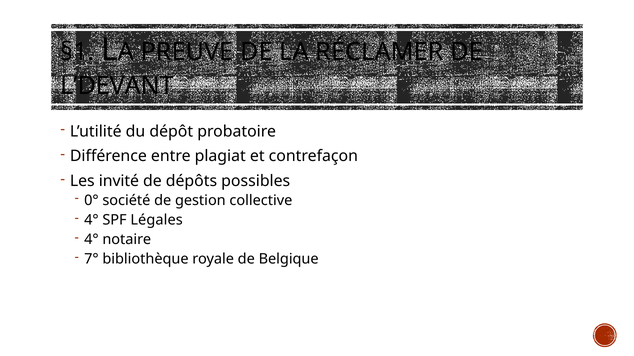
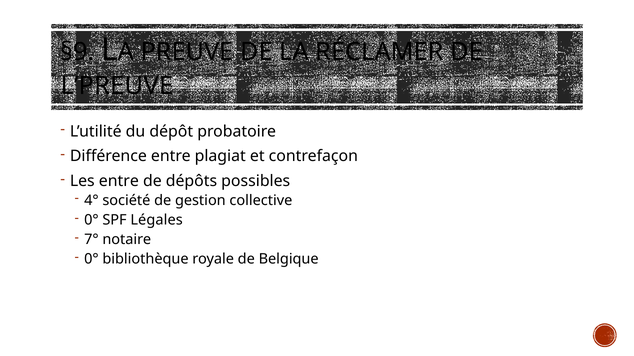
§1: §1 -> §9 (78, 52)
L’DEVANT: L’DEVANT -> L’PREUVE (117, 86)
Les invité: invité -> entre (119, 182)
0°: 0° -> 4° (91, 201)
4°: 4° -> 0° (91, 220)
4°: 4° -> 7° (91, 240)
7°: 7° -> 0° (91, 260)
